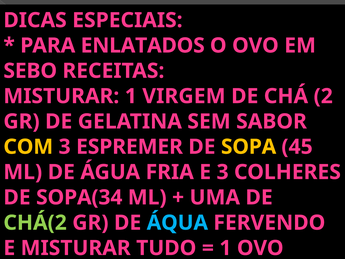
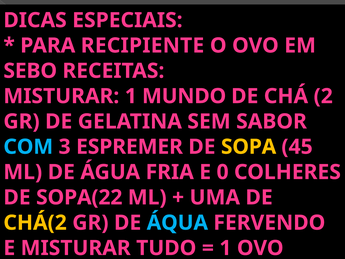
ENLATADOS: ENLATADOS -> RECIPIENTE (143, 45)
VIRGEM: VIRGEM -> MUNDO (184, 96)
COM colour: yellow -> light blue (28, 147)
E 3: 3 -> 0 (223, 172)
SOPA(34: SOPA(34 -> SOPA(22 (79, 197)
CHÁ(2 colour: light green -> yellow (35, 223)
